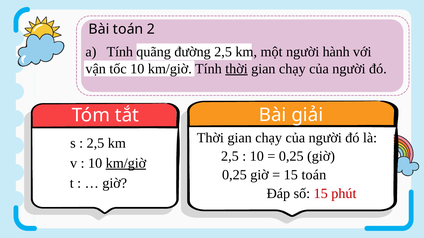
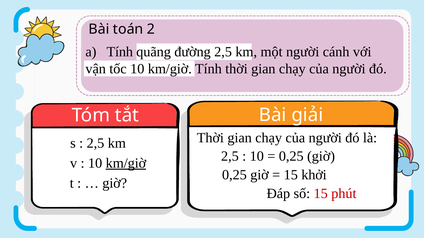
hành: hành -> cánh (336, 52)
thời underline: present -> none (236, 69)
15 toán: toán -> khởi (314, 175)
